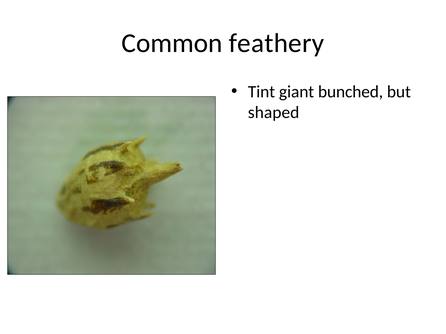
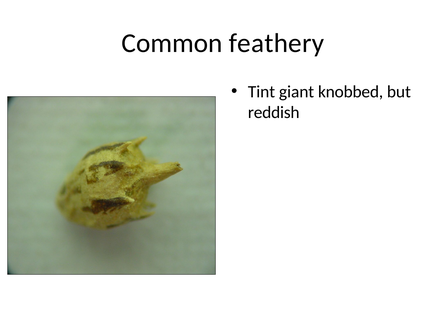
bunched: bunched -> knobbed (351, 92)
shaped: shaped -> reddish (274, 113)
